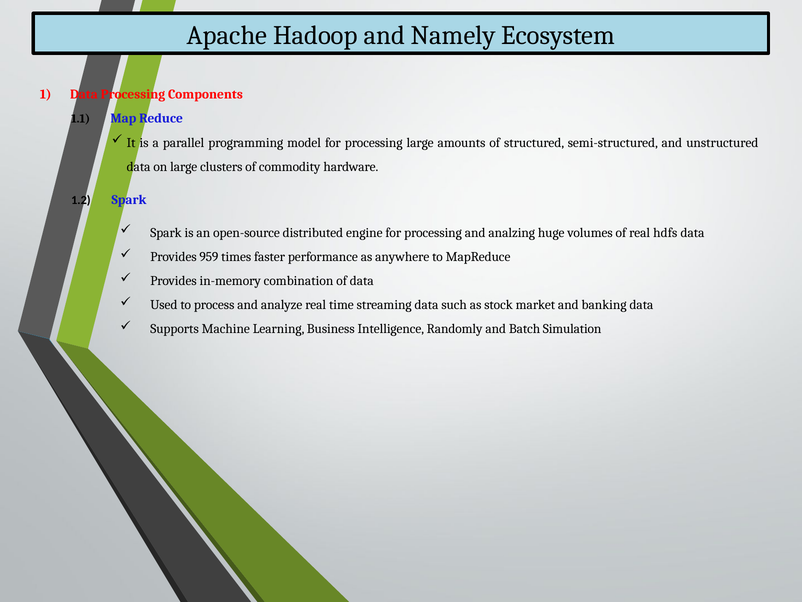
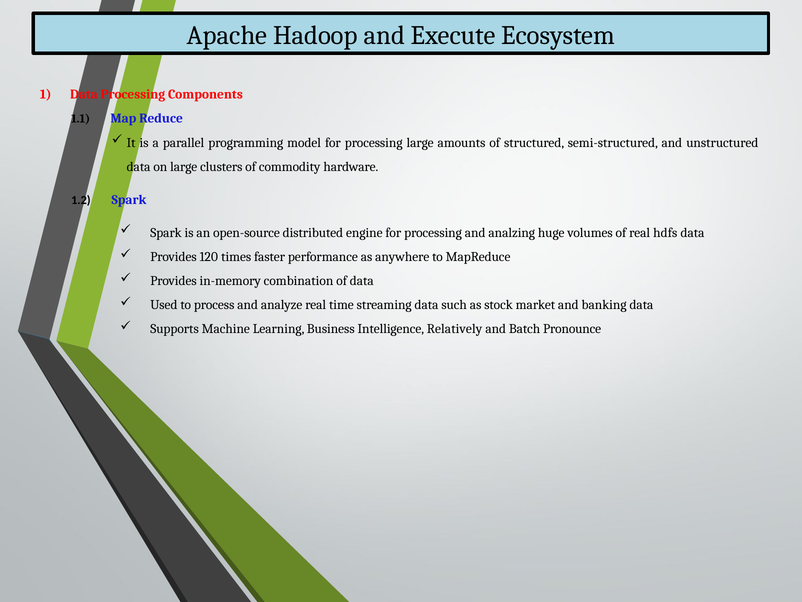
Namely: Namely -> Execute (453, 35)
959: 959 -> 120 (209, 257)
Randomly: Randomly -> Relatively (454, 329)
Simulation: Simulation -> Pronounce (572, 329)
